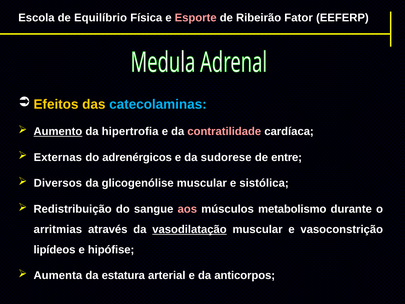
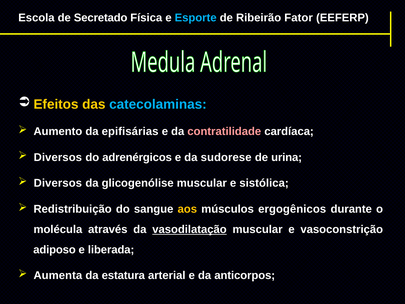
Equilíbrio: Equilíbrio -> Secretado (101, 18)
Esporte colour: pink -> light blue (196, 18)
Aumento underline: present -> none (58, 131)
hipertrofia: hipertrofia -> epifisárias (130, 131)
Externas: Externas -> Diversos (58, 157)
entre: entre -> urina (287, 157)
aos colour: pink -> yellow (187, 209)
metabolismo: metabolismo -> ergogênicos (292, 209)
arritmias: arritmias -> molécula (58, 229)
lipídeos: lipídeos -> adiposo (55, 249)
hipófise: hipófise -> liberada (111, 249)
